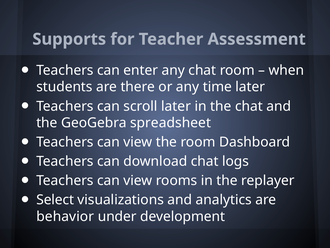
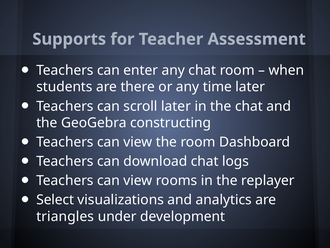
spreadsheet: spreadsheet -> constructing (171, 123)
behavior: behavior -> triangles (65, 216)
